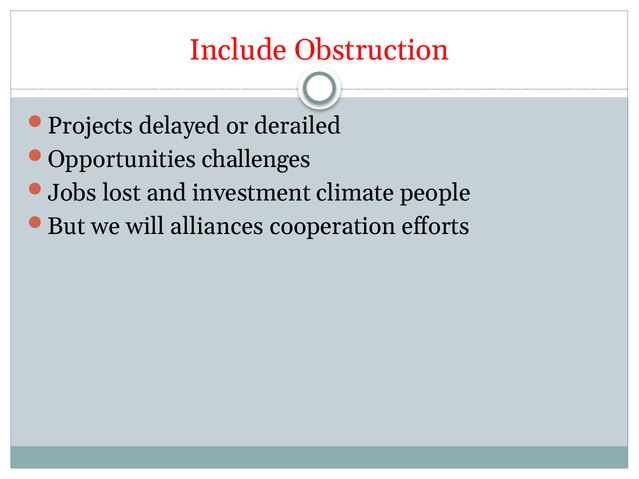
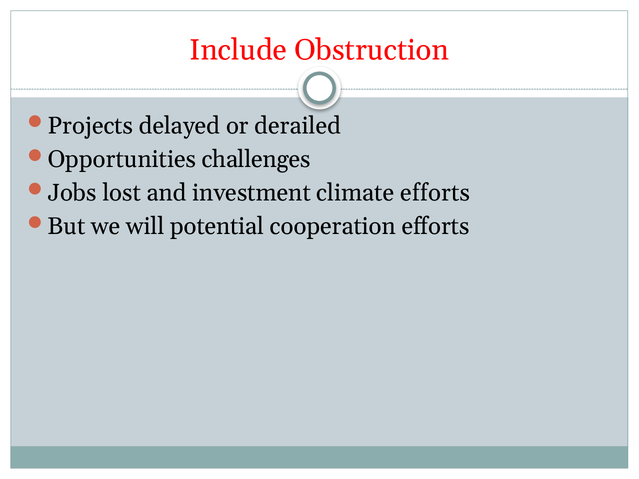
climate people: people -> efforts (435, 193)
alliances: alliances -> potential (217, 227)
